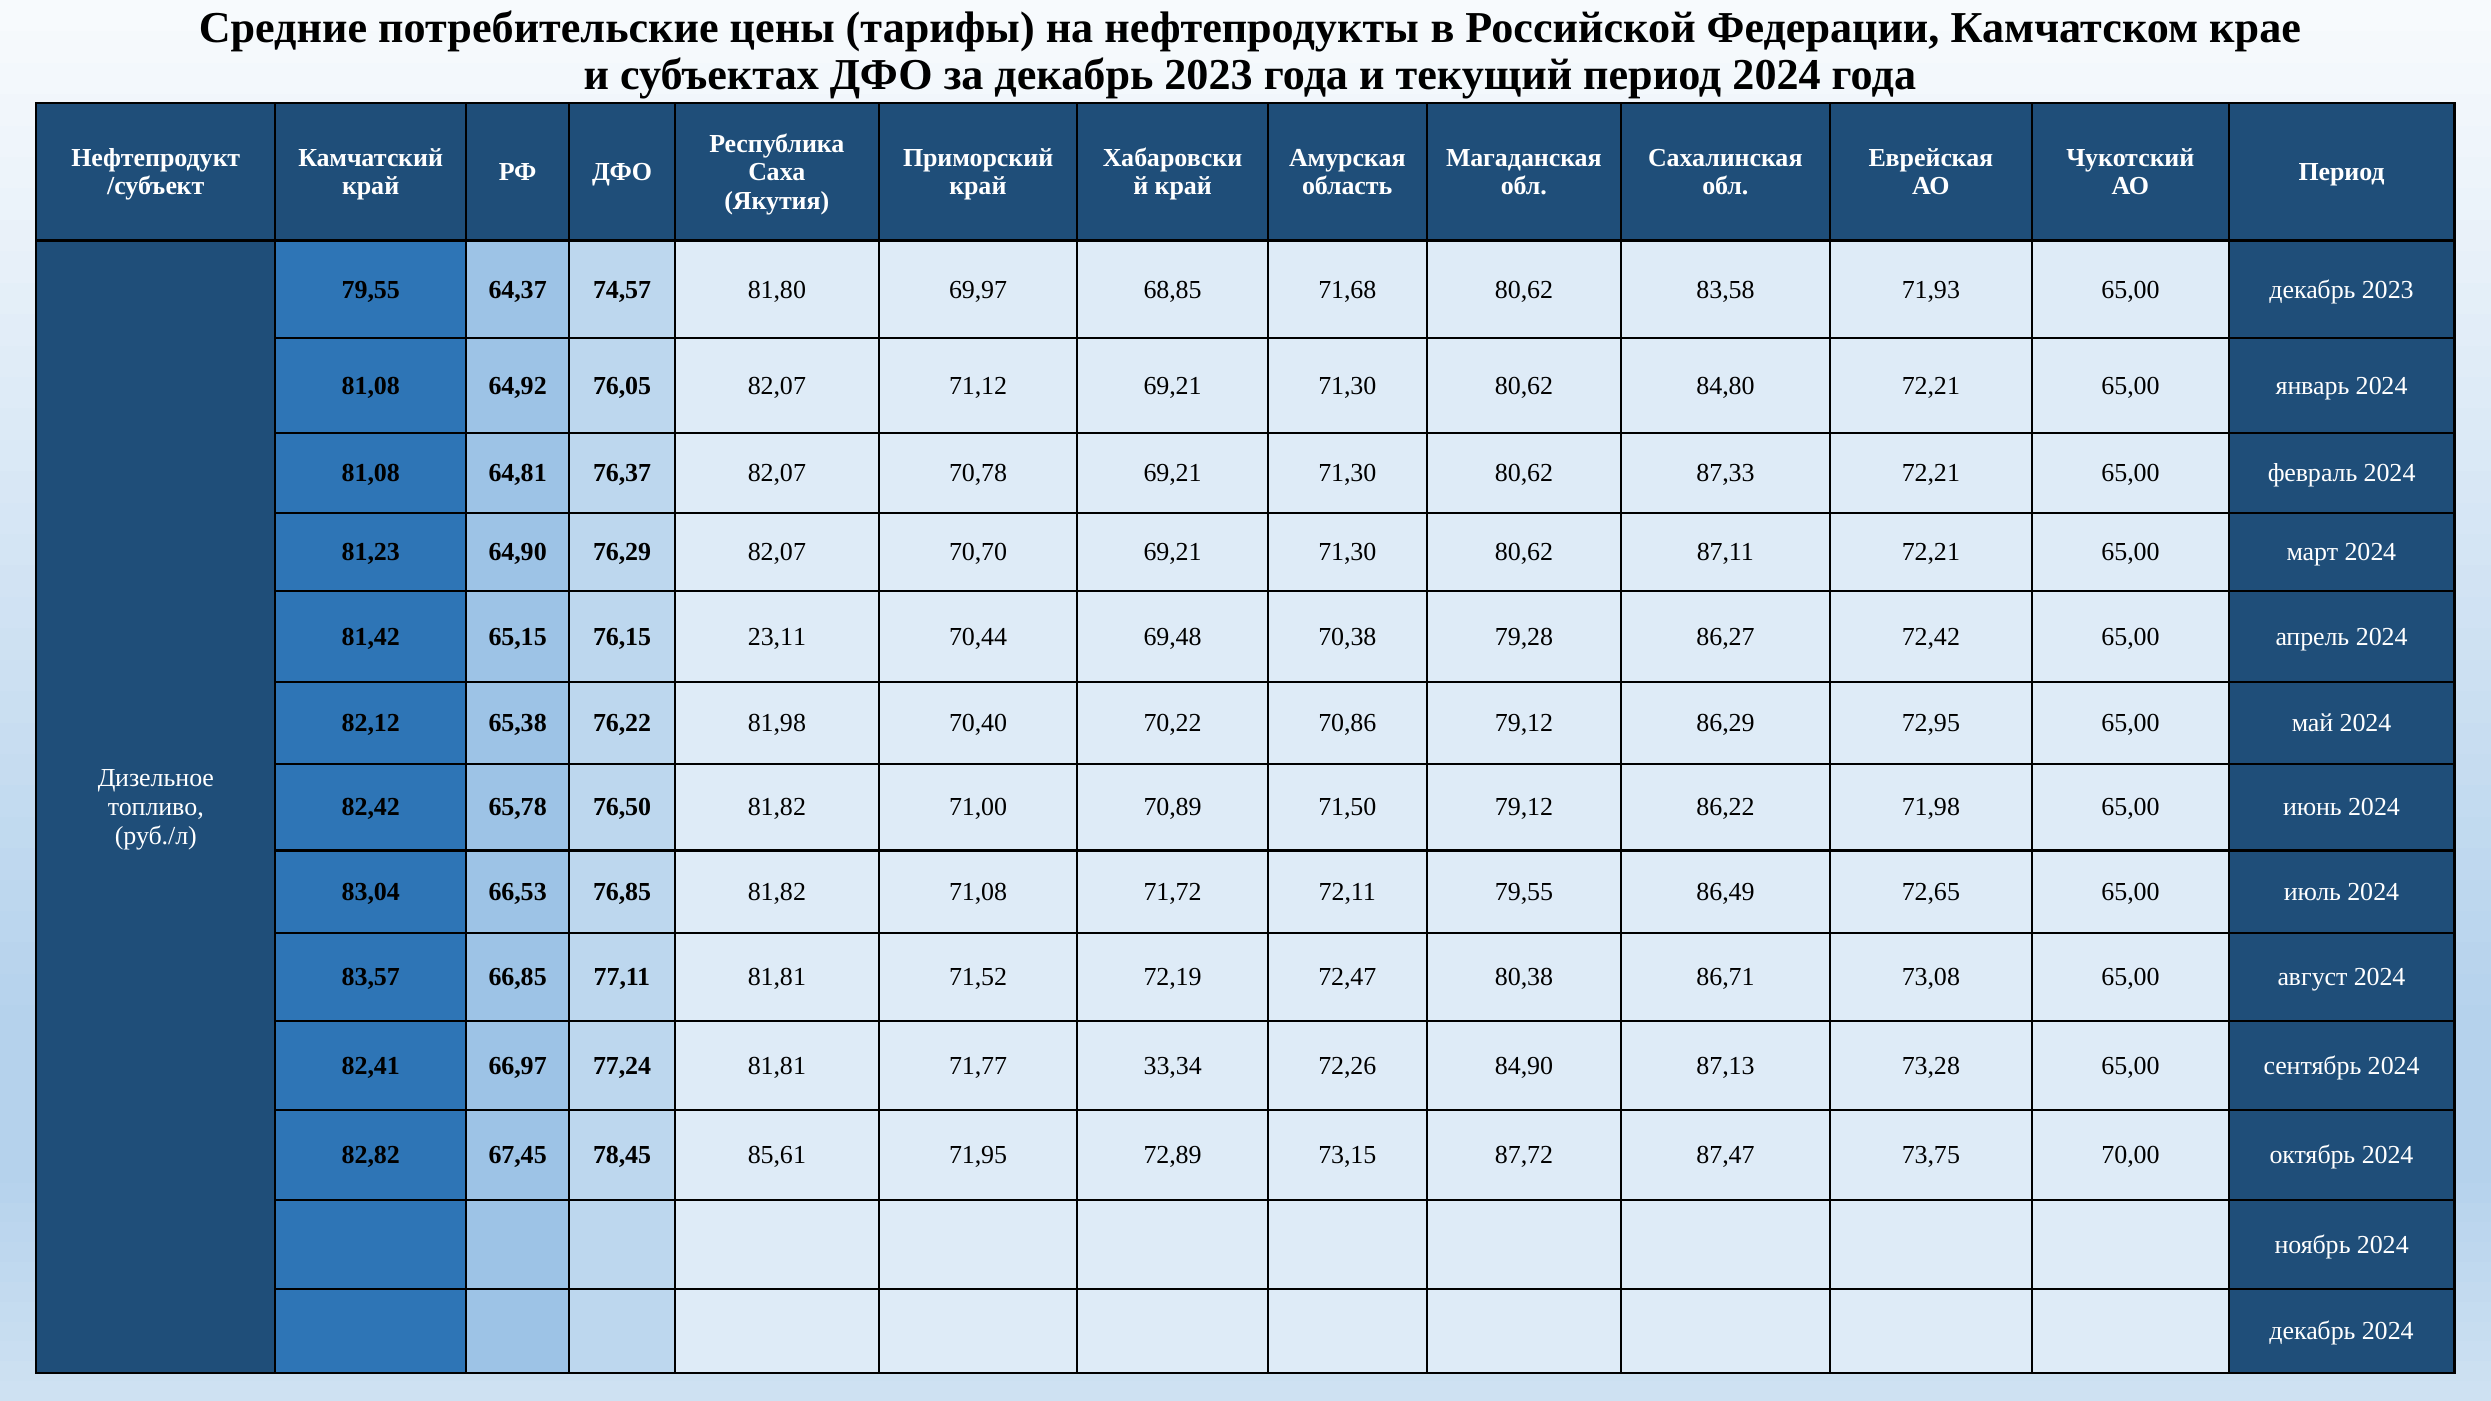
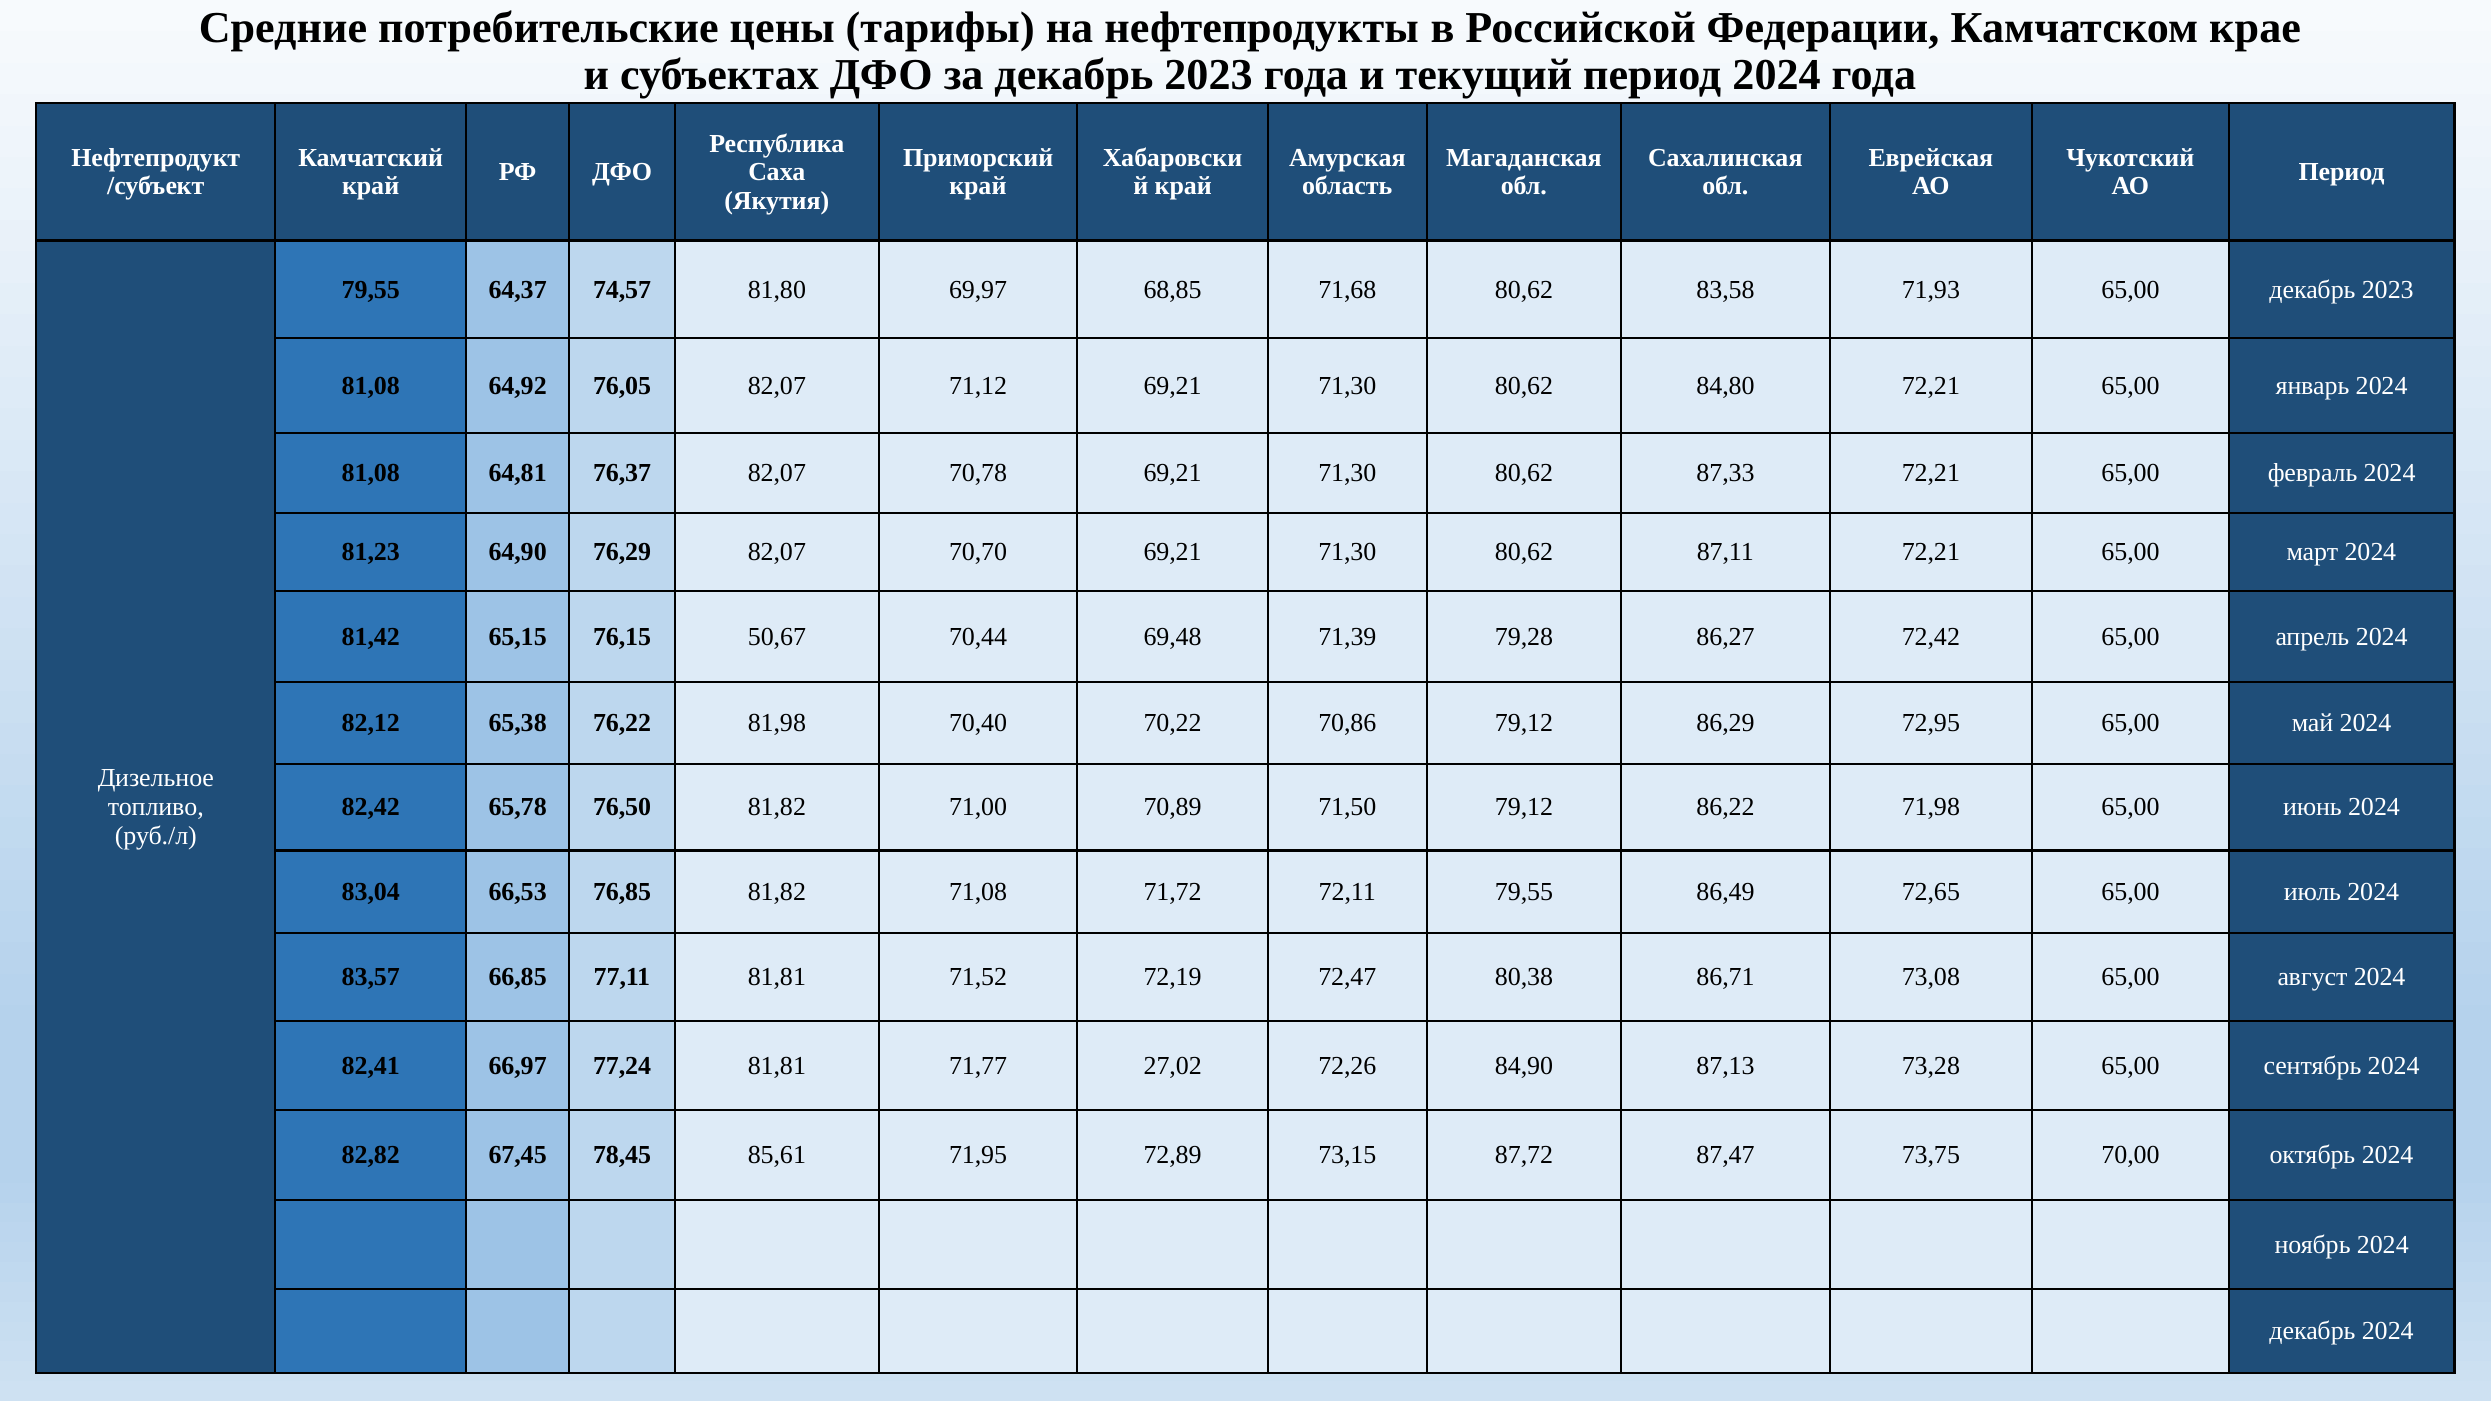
23,11: 23,11 -> 50,67 (777, 637)
70,38: 70,38 -> 71,39 (1347, 637)
33,34: 33,34 -> 27,02 (1173, 1066)
